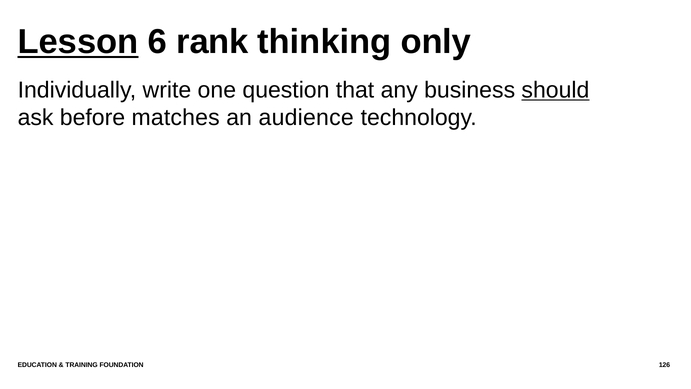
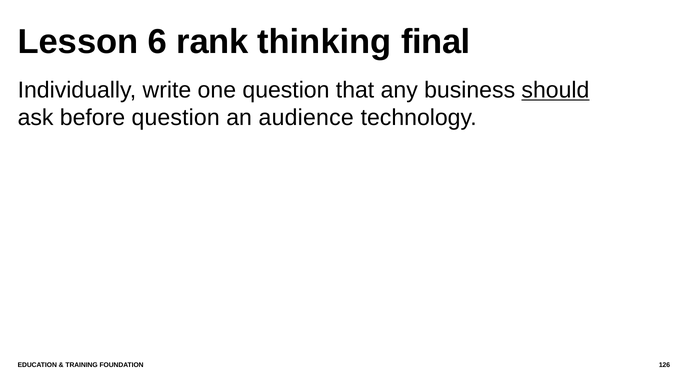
Lesson underline: present -> none (78, 42)
only: only -> final (436, 42)
before matches: matches -> question (176, 118)
